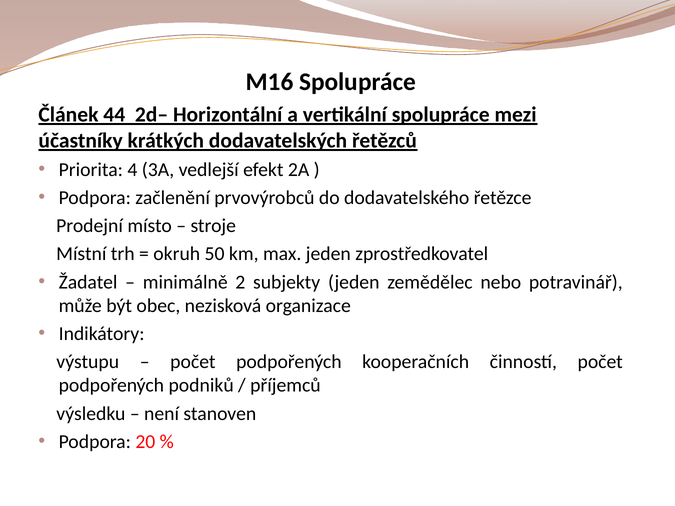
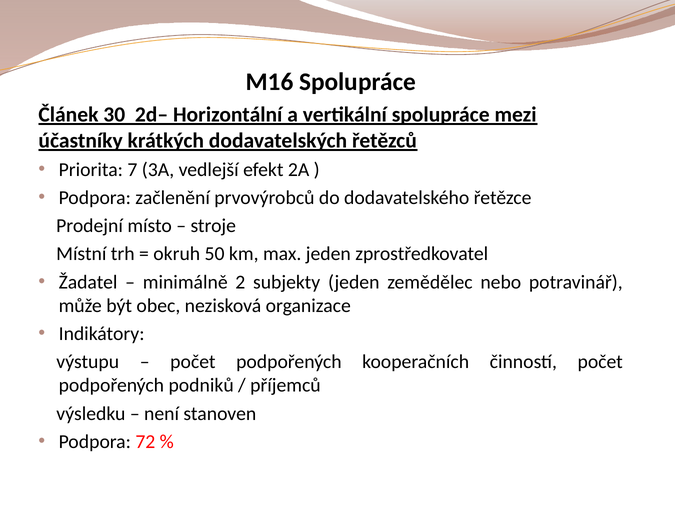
44: 44 -> 30 (114, 115)
4: 4 -> 7 (132, 170)
20: 20 -> 72 (145, 442)
